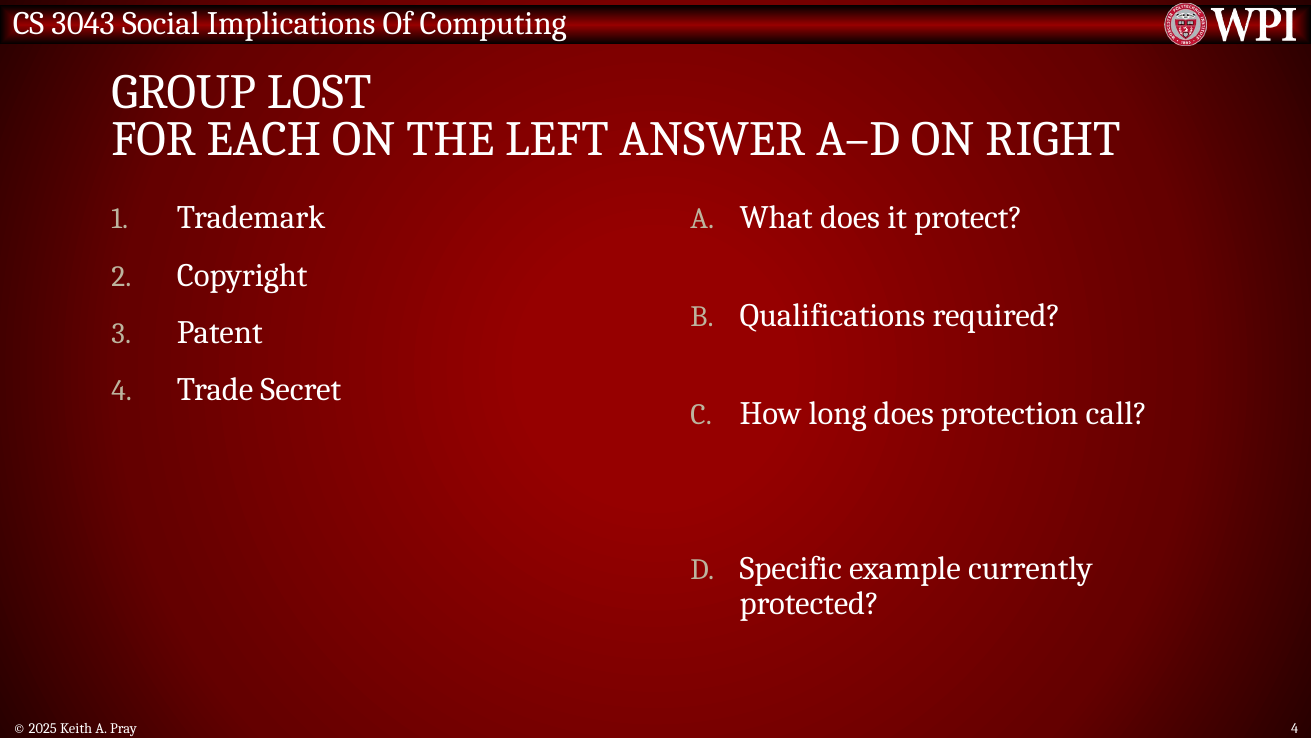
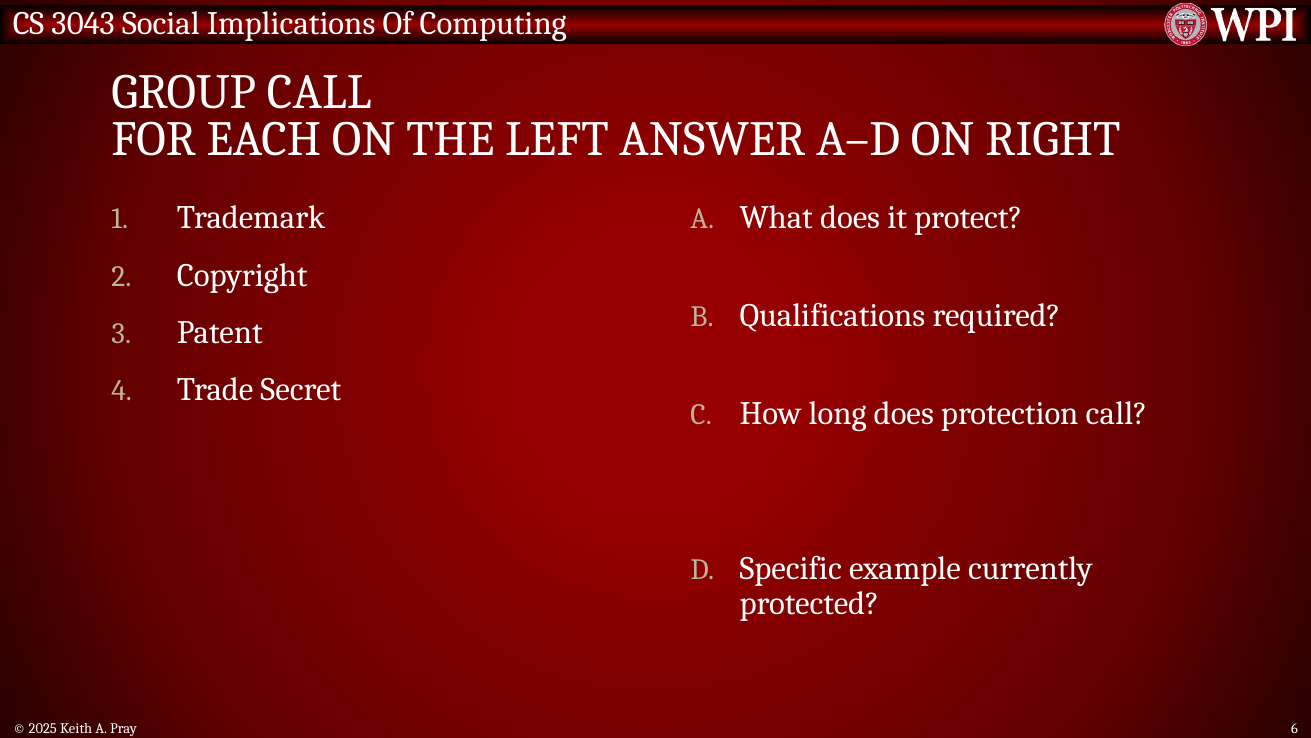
GROUP LOST: LOST -> CALL (319, 92)
Pray 4: 4 -> 6 (1295, 728)
